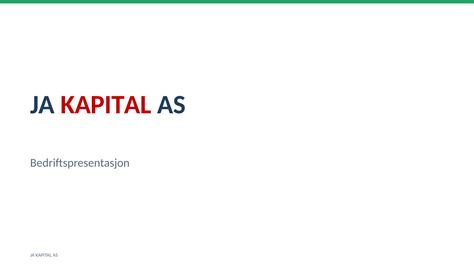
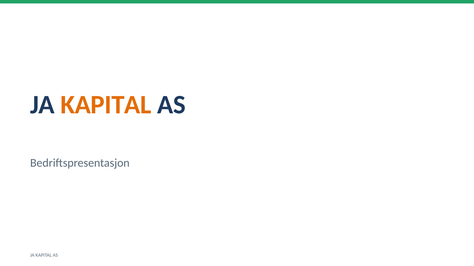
KAPITAL colour: red -> orange (106, 105)
